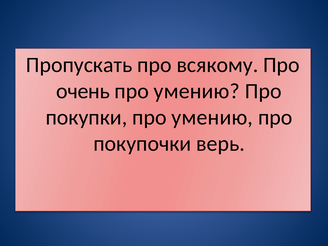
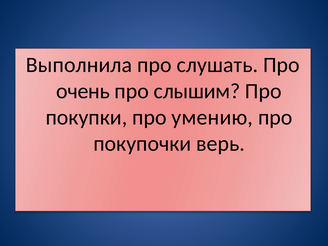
Пропускать: Пропускать -> Выполнила (79, 65)
всякому: всякому -> слушать (217, 65)
умению: умению -> слышим (197, 91)
